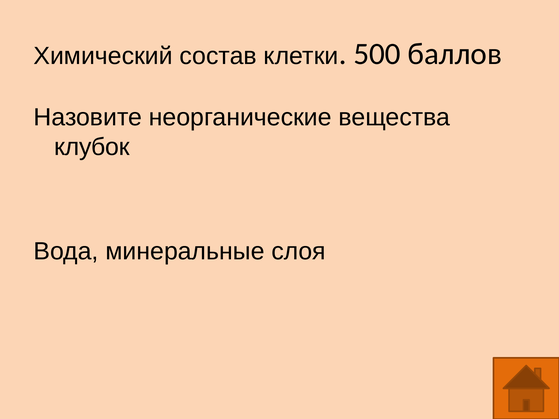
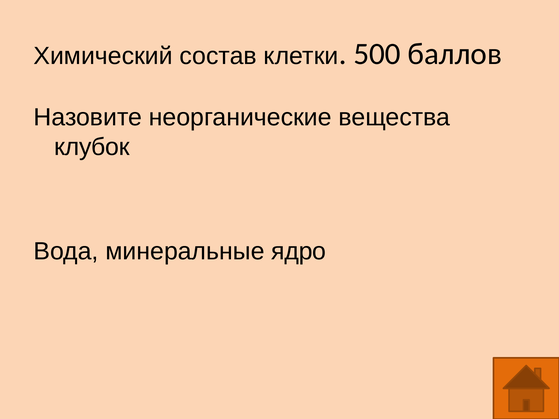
слоя: слоя -> ядро (299, 251)
